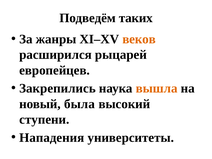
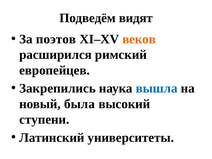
таких: таких -> видят (136, 18)
жанры: жанры -> поэтов (56, 39)
рыцарей: рыцарей -> римский (121, 55)
вышла colour: orange -> blue (157, 88)
Нападения: Нападения -> Латинский (52, 138)
